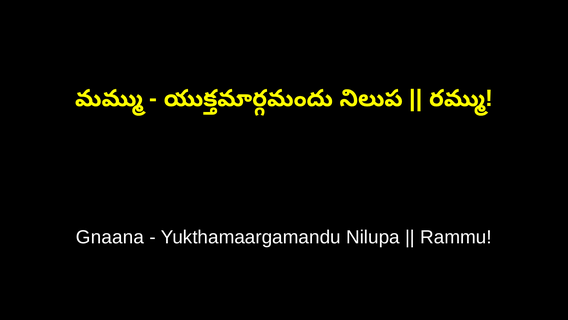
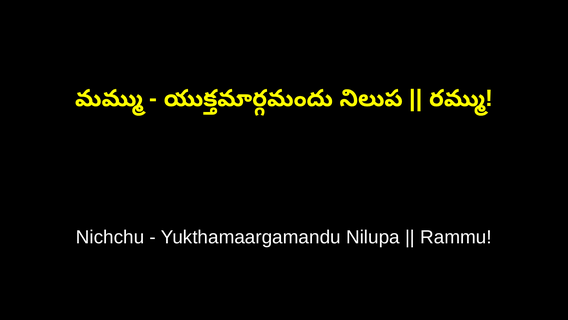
Gnaana: Gnaana -> Nichchu (110, 237)
